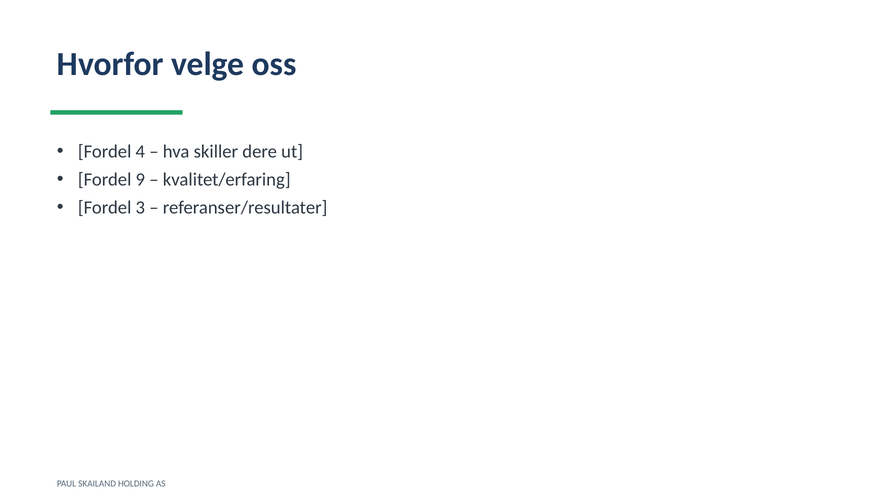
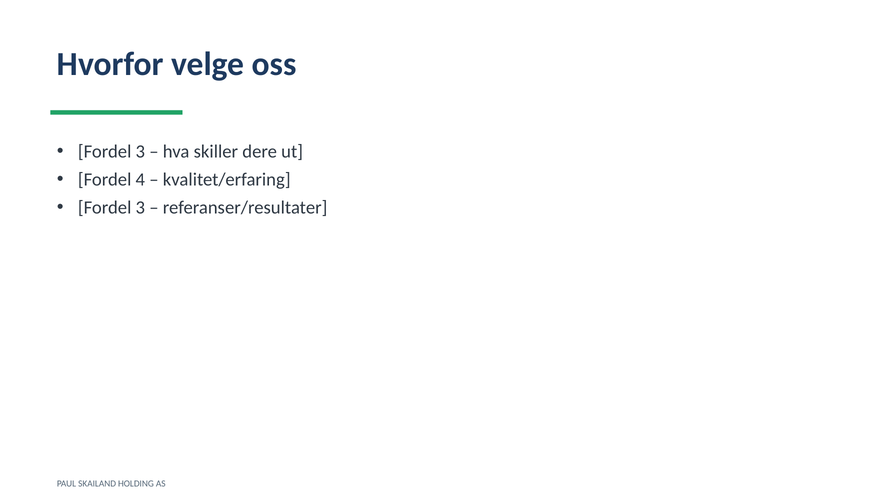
4: 4 -> 3 (140, 152)
9: 9 -> 4 (140, 180)
